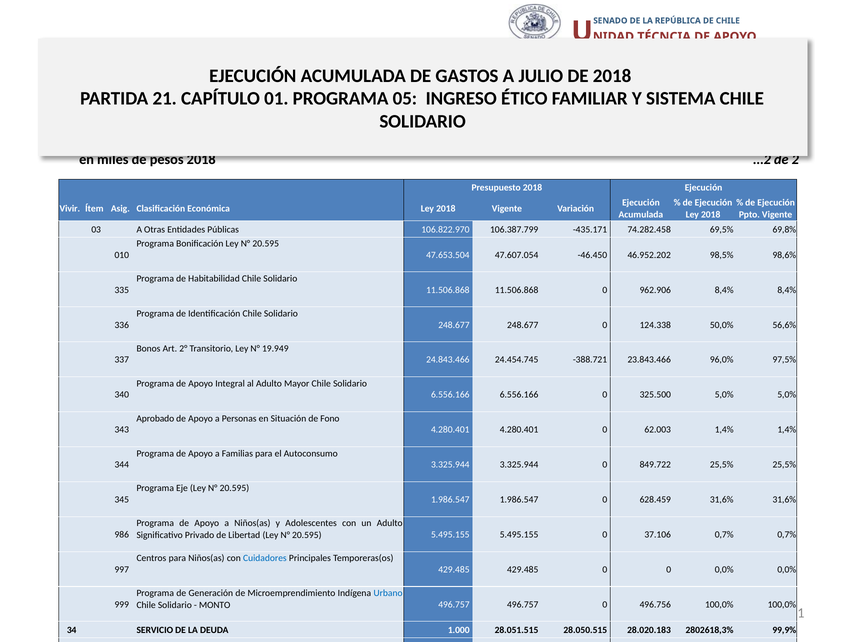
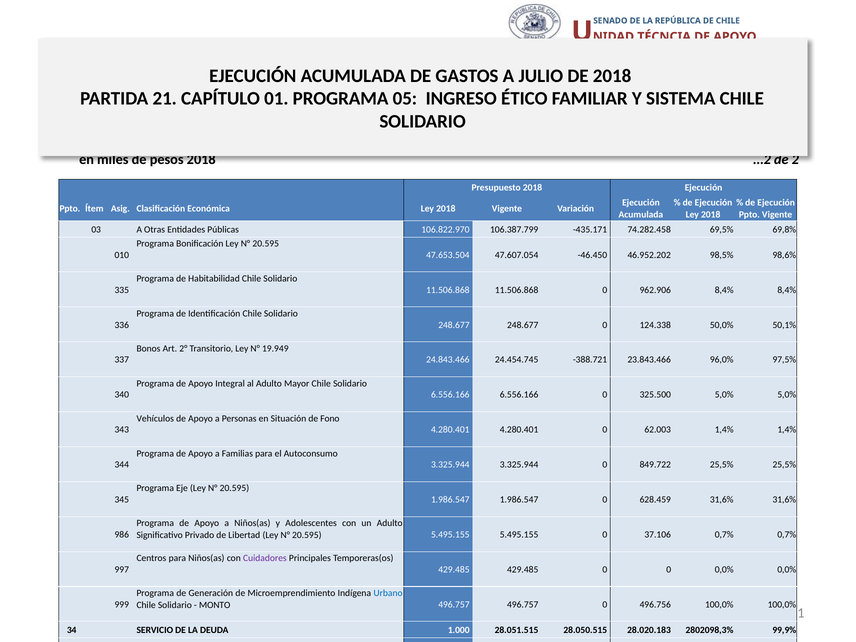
Vivir: Vivir -> Ppto (70, 209)
56,6%: 56,6% -> 50,1% (784, 325)
Aprobado: Aprobado -> Vehículos (155, 418)
Cuidadores colour: blue -> purple (265, 558)
2802618,3%: 2802618,3% -> 2802098,3% (709, 630)
